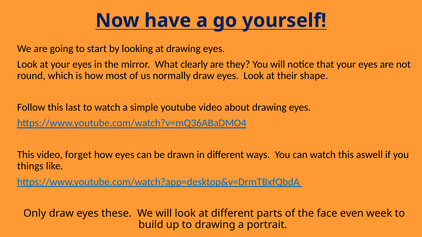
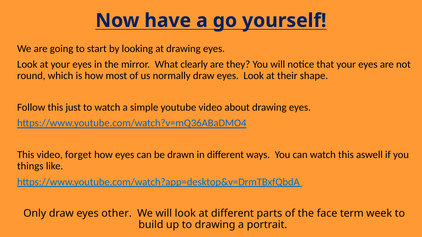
last: last -> just (73, 107)
these: these -> other (117, 214)
even: even -> term (352, 214)
